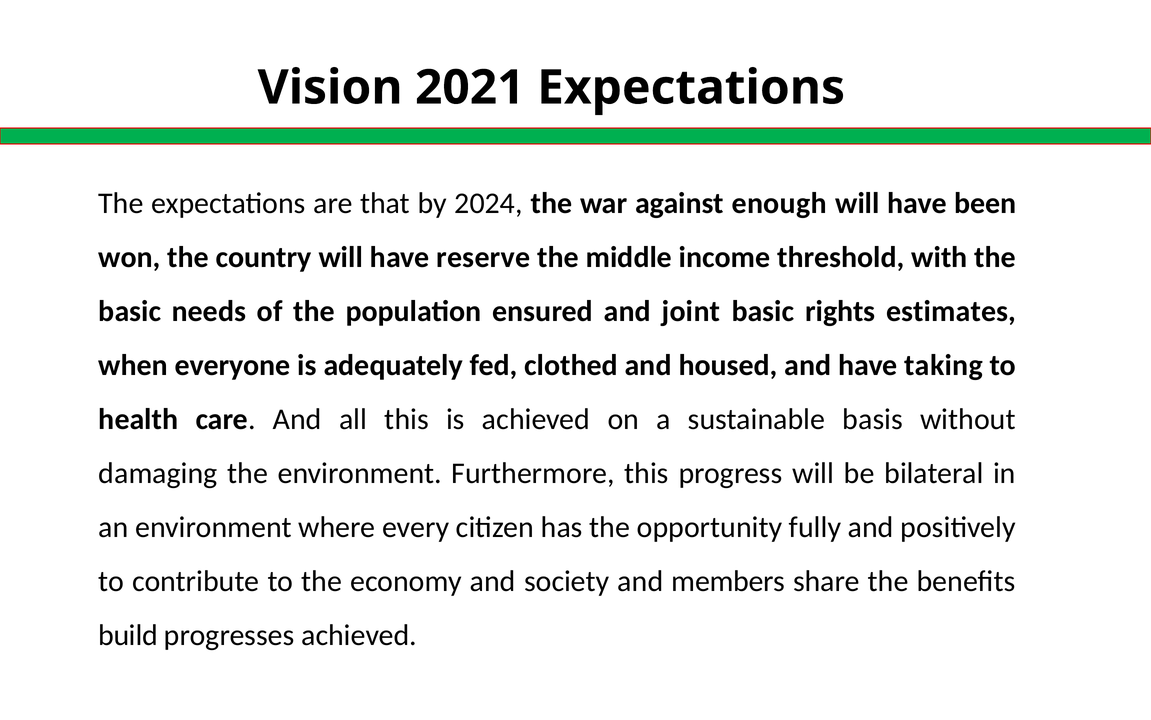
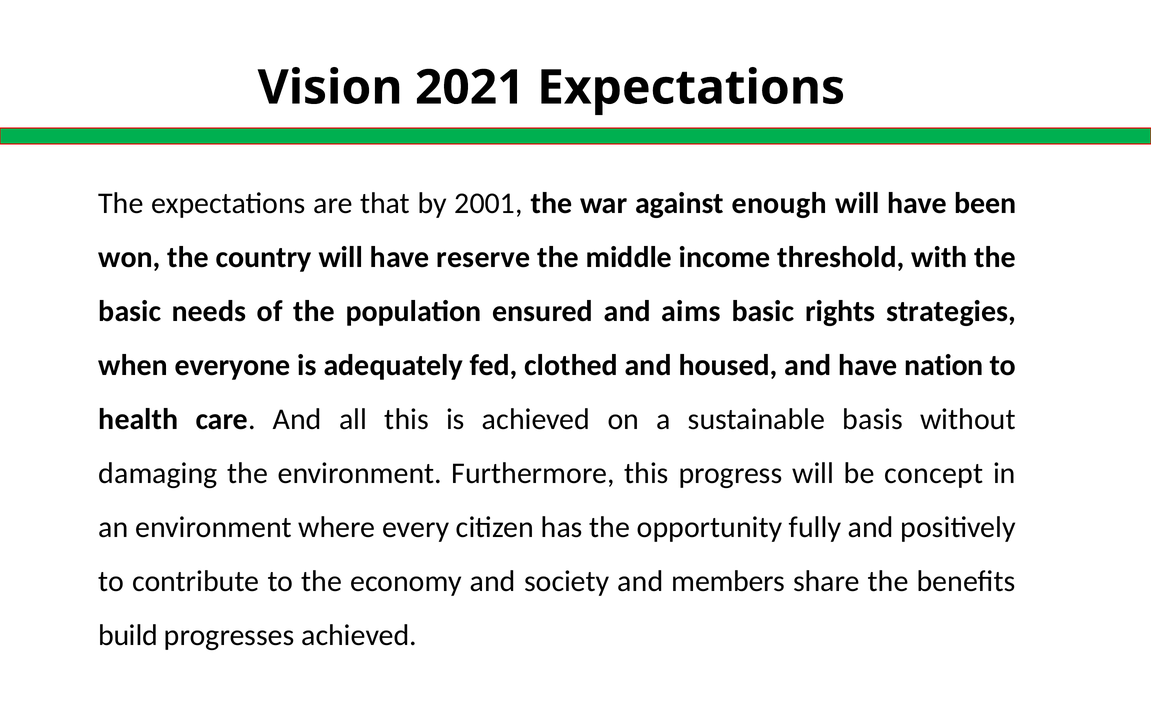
2024: 2024 -> 2001 (488, 203)
joint: joint -> aims (691, 311)
estimates: estimates -> strategies (951, 311)
taking: taking -> nation (944, 365)
bilateral: bilateral -> concept (934, 473)
